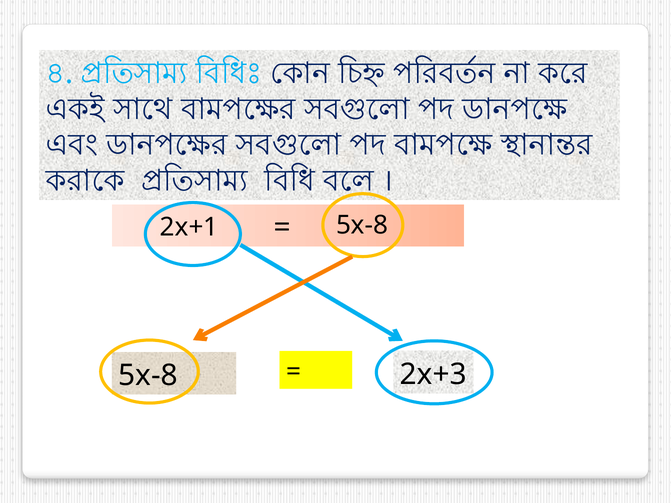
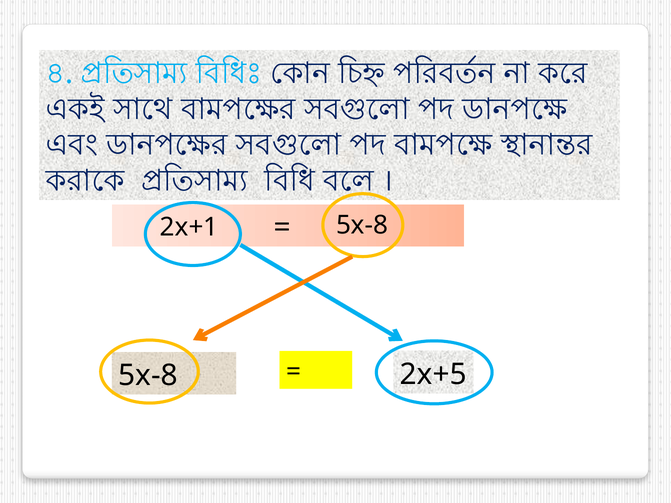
2x+3: 2x+3 -> 2x+5 (433, 374)
